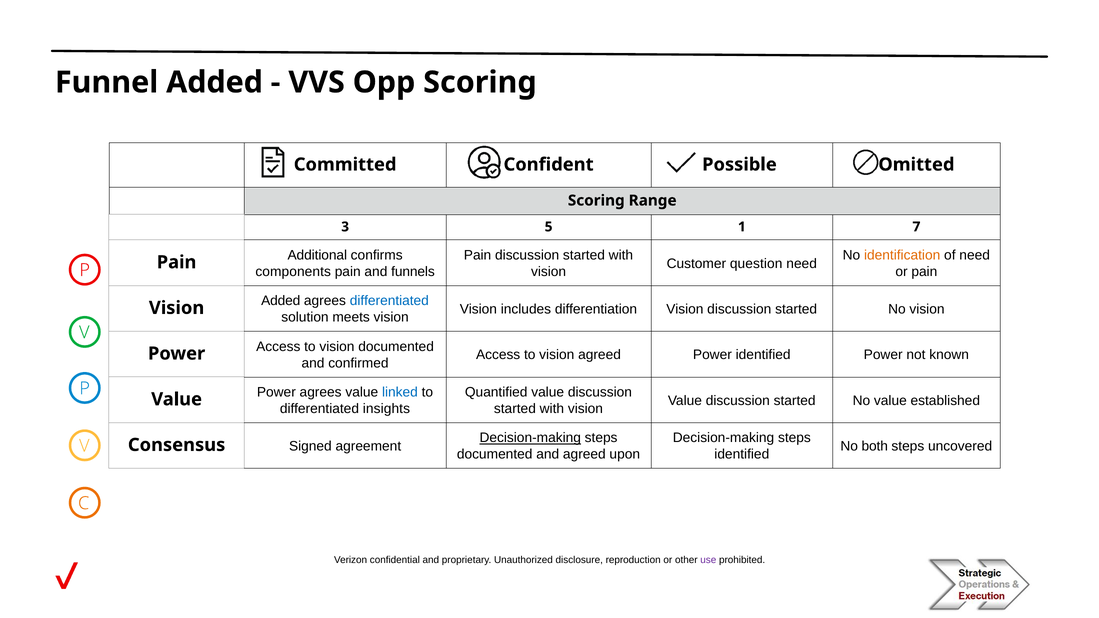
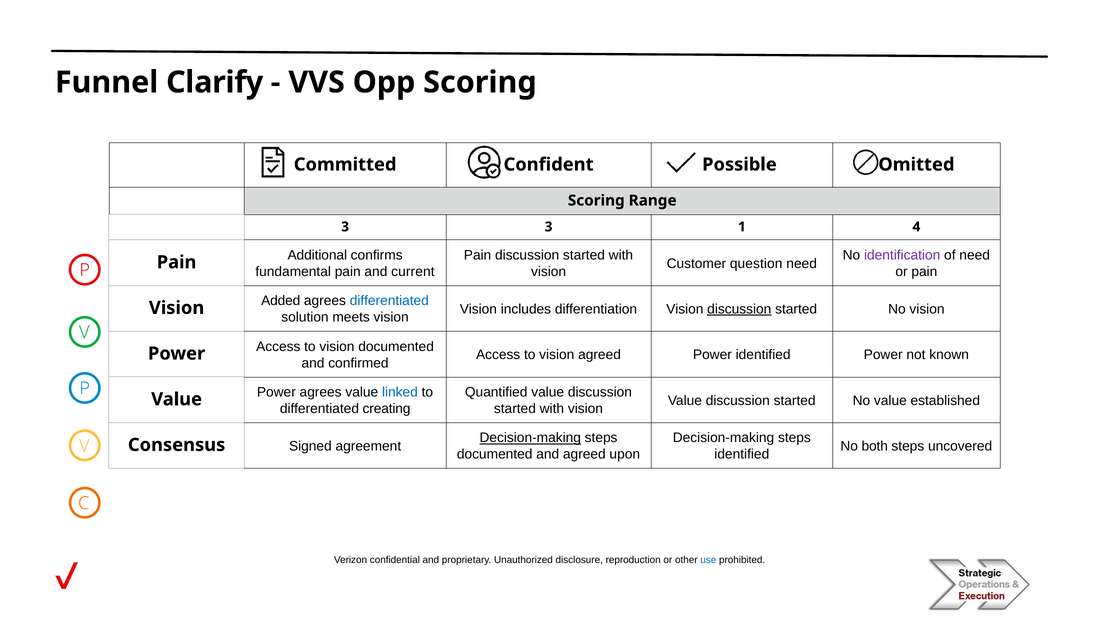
Funnel Added: Added -> Clarify (215, 82)
3 5: 5 -> 3 (549, 227)
7: 7 -> 4 (916, 227)
identification colour: orange -> purple (902, 255)
components: components -> fundamental (293, 272)
funnels: funnels -> current (413, 272)
discussion underline: none -> present (739, 309)
insights: insights -> creating (387, 409)
use colour: purple -> blue (708, 560)
